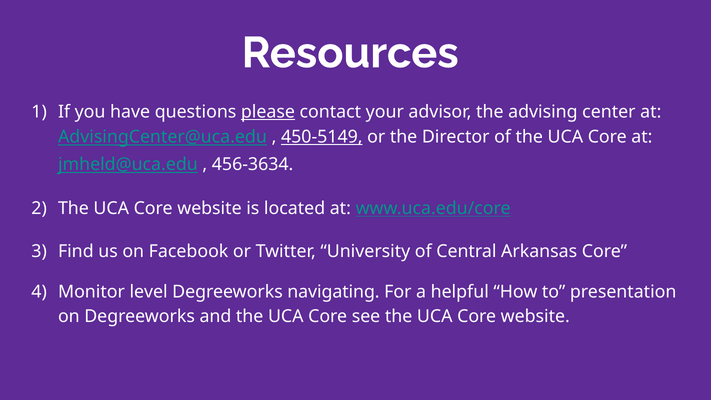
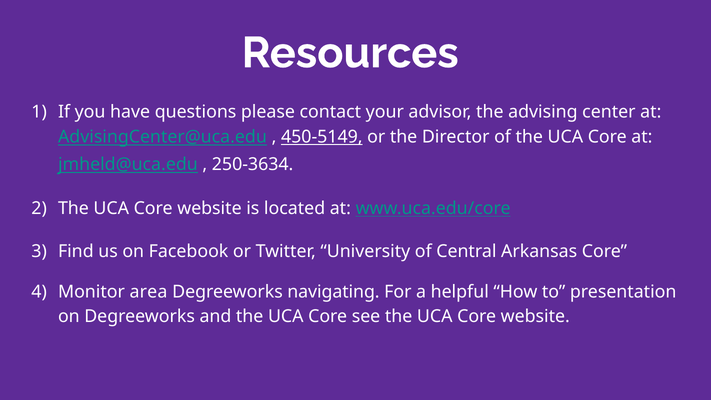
please underline: present -> none (268, 112)
456-3634: 456-3634 -> 250-3634 (253, 165)
level: level -> area (148, 292)
